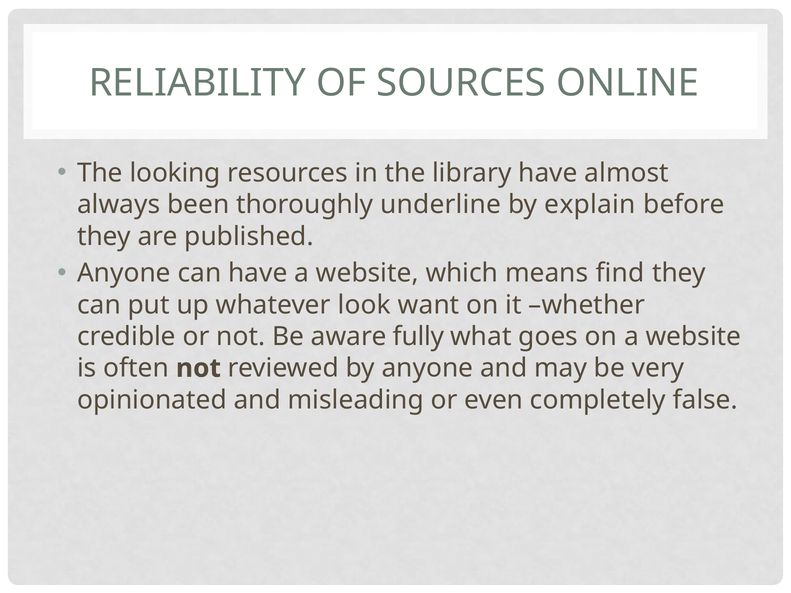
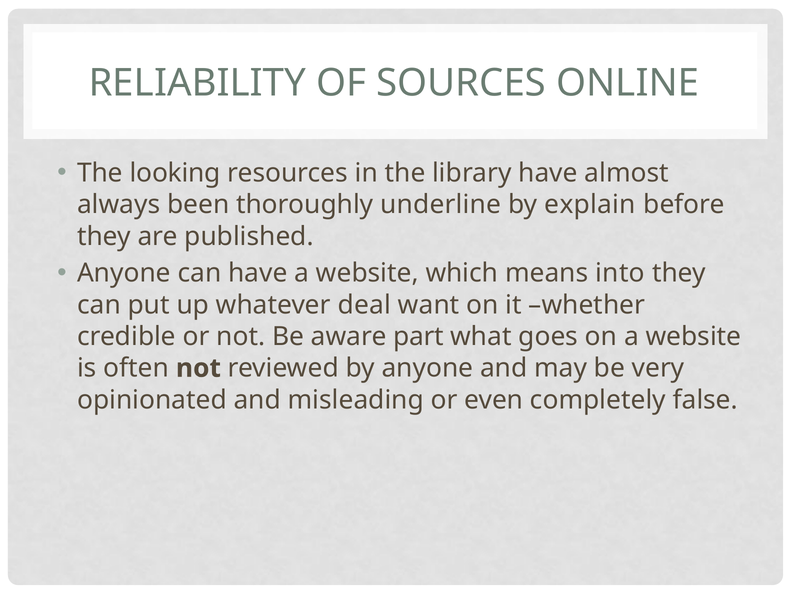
find: find -> into (620, 273)
look: look -> deal (364, 305)
fully: fully -> part (419, 337)
